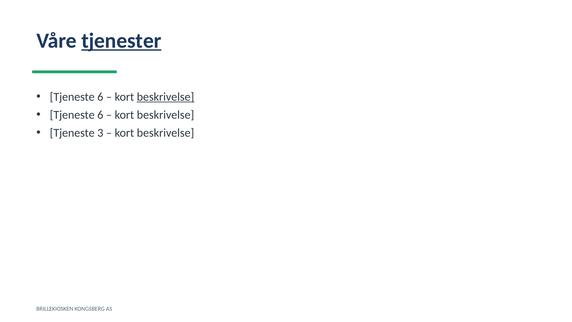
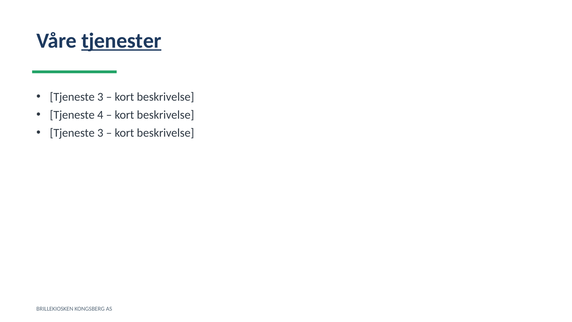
6: 6 -> 3 (100, 97)
beskrivelse underline: present -> none (166, 97)
6: 6 -> 4 (100, 115)
